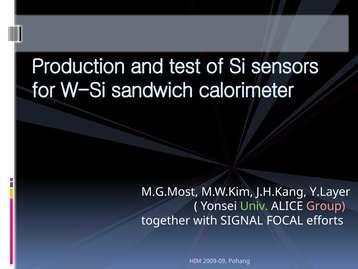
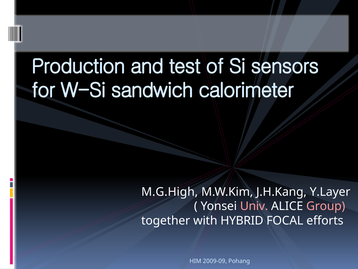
M.G.Most: M.G.Most -> M.G.High (170, 192)
Univ colour: light green -> pink (254, 206)
SIGNAL: SIGNAL -> HYBRID (242, 220)
